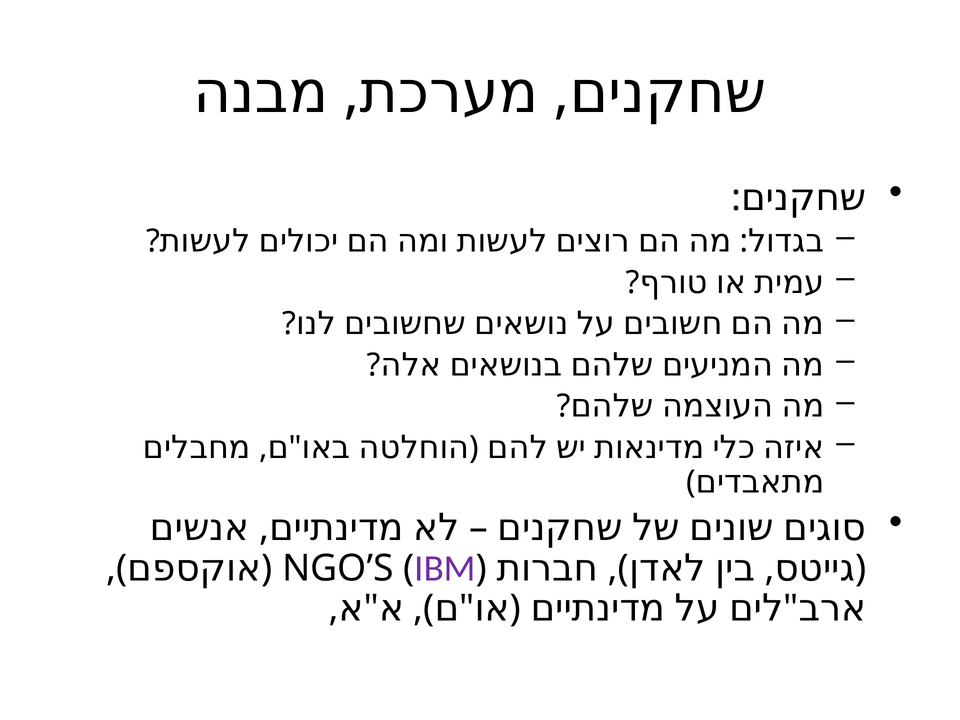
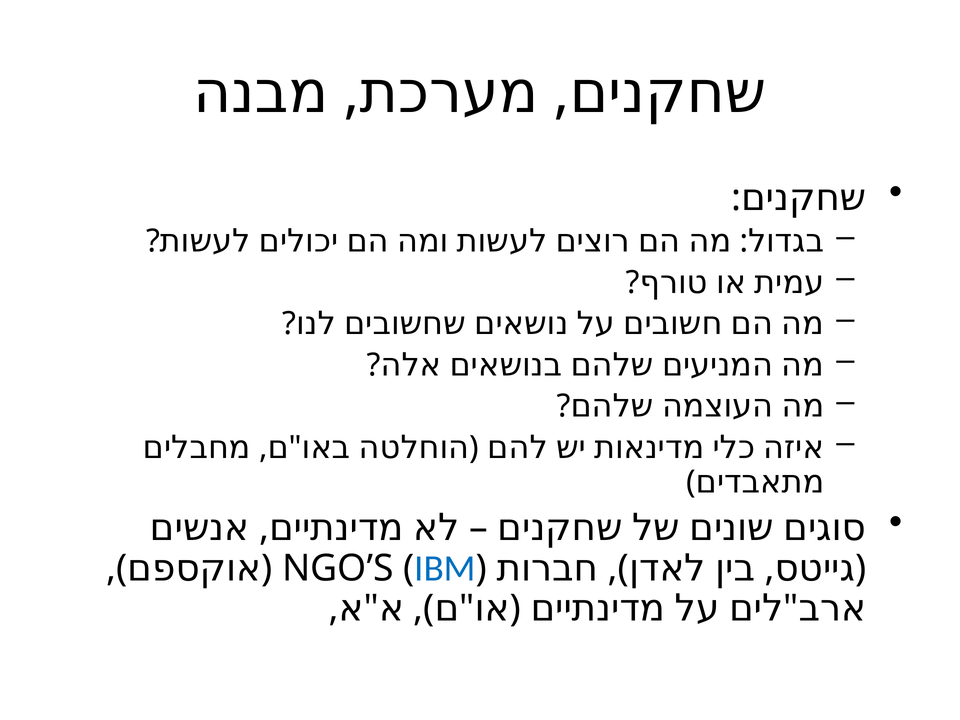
IBM colour: purple -> blue (445, 568)
